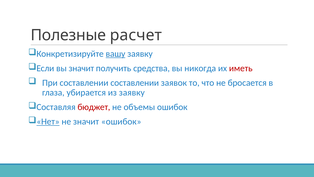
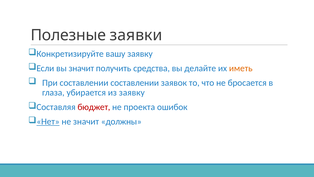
расчет: расчет -> заявки (136, 35)
вашу underline: present -> none (115, 54)
никогда: никогда -> делайте (200, 68)
иметь colour: red -> orange (241, 68)
объемы: объемы -> проекта (139, 107)
значит ошибок: ошибок -> должны (121, 121)
